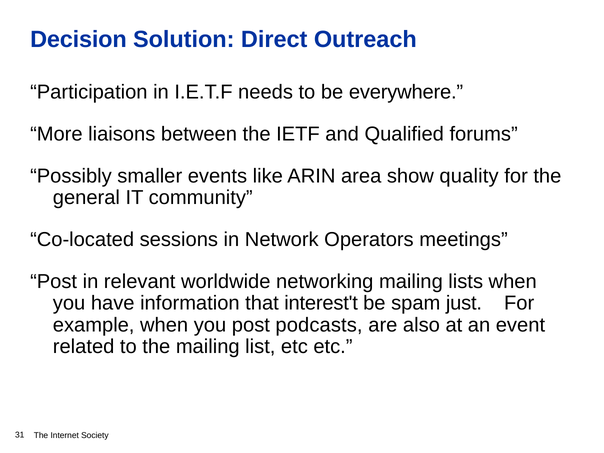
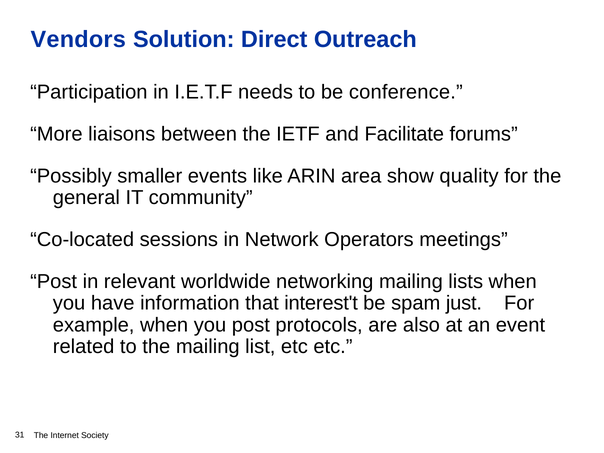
Decision: Decision -> Vendors (78, 40)
everywhere: everywhere -> conference (406, 92)
Qualified: Qualified -> Facilitate (404, 134)
podcasts: podcasts -> protocols (319, 325)
